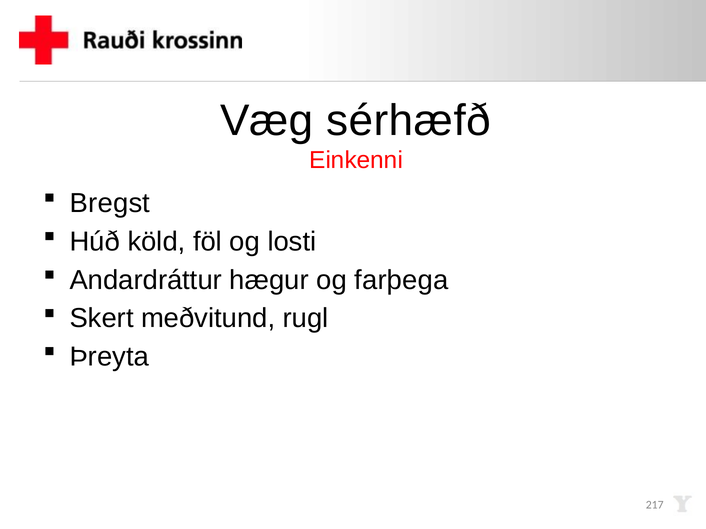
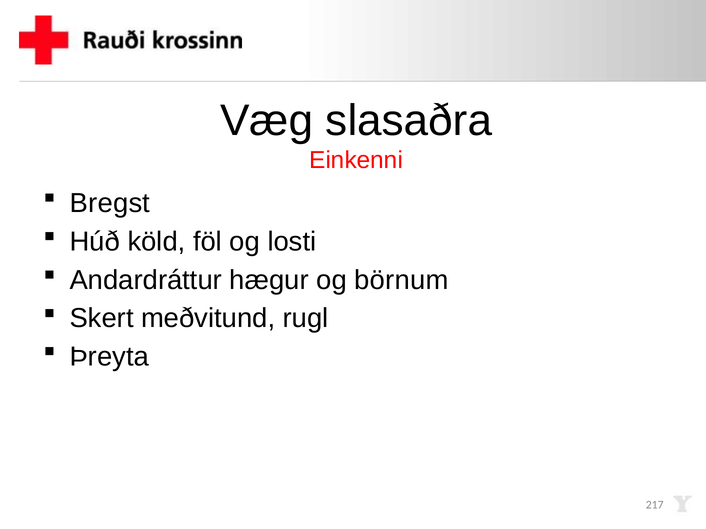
sérhæfð: sérhæfð -> slasaðra (409, 121)
farþega: farþega -> börnum (401, 280)
